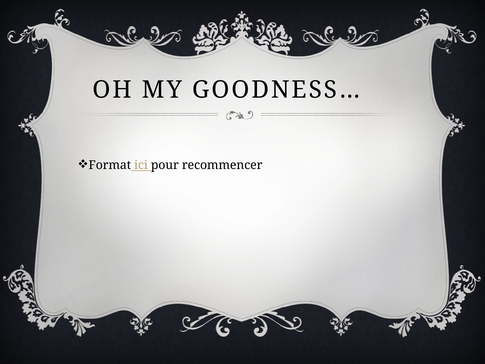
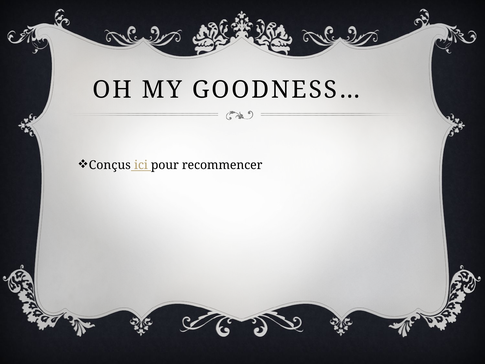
Format: Format -> Conçus (110, 165)
